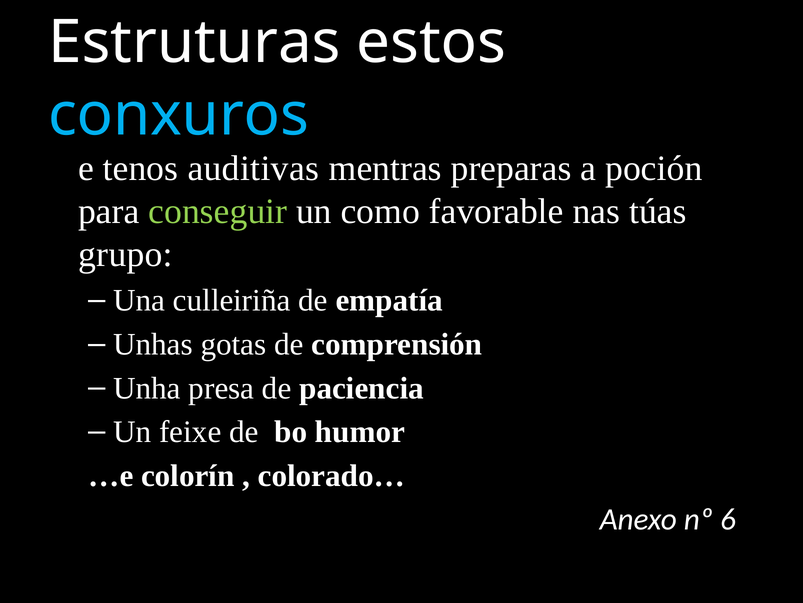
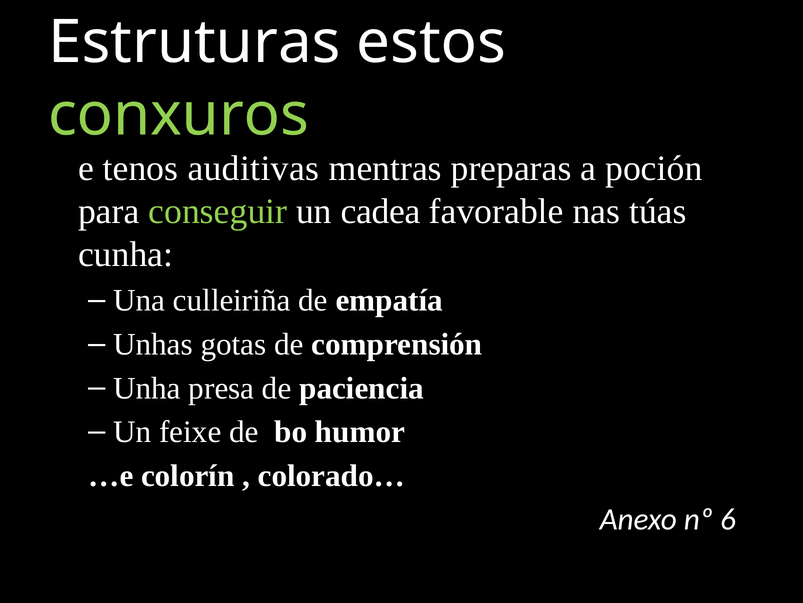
conxuros colour: light blue -> light green (179, 115)
como: como -> cadea (380, 211)
grupo: grupo -> cunha (126, 254)
